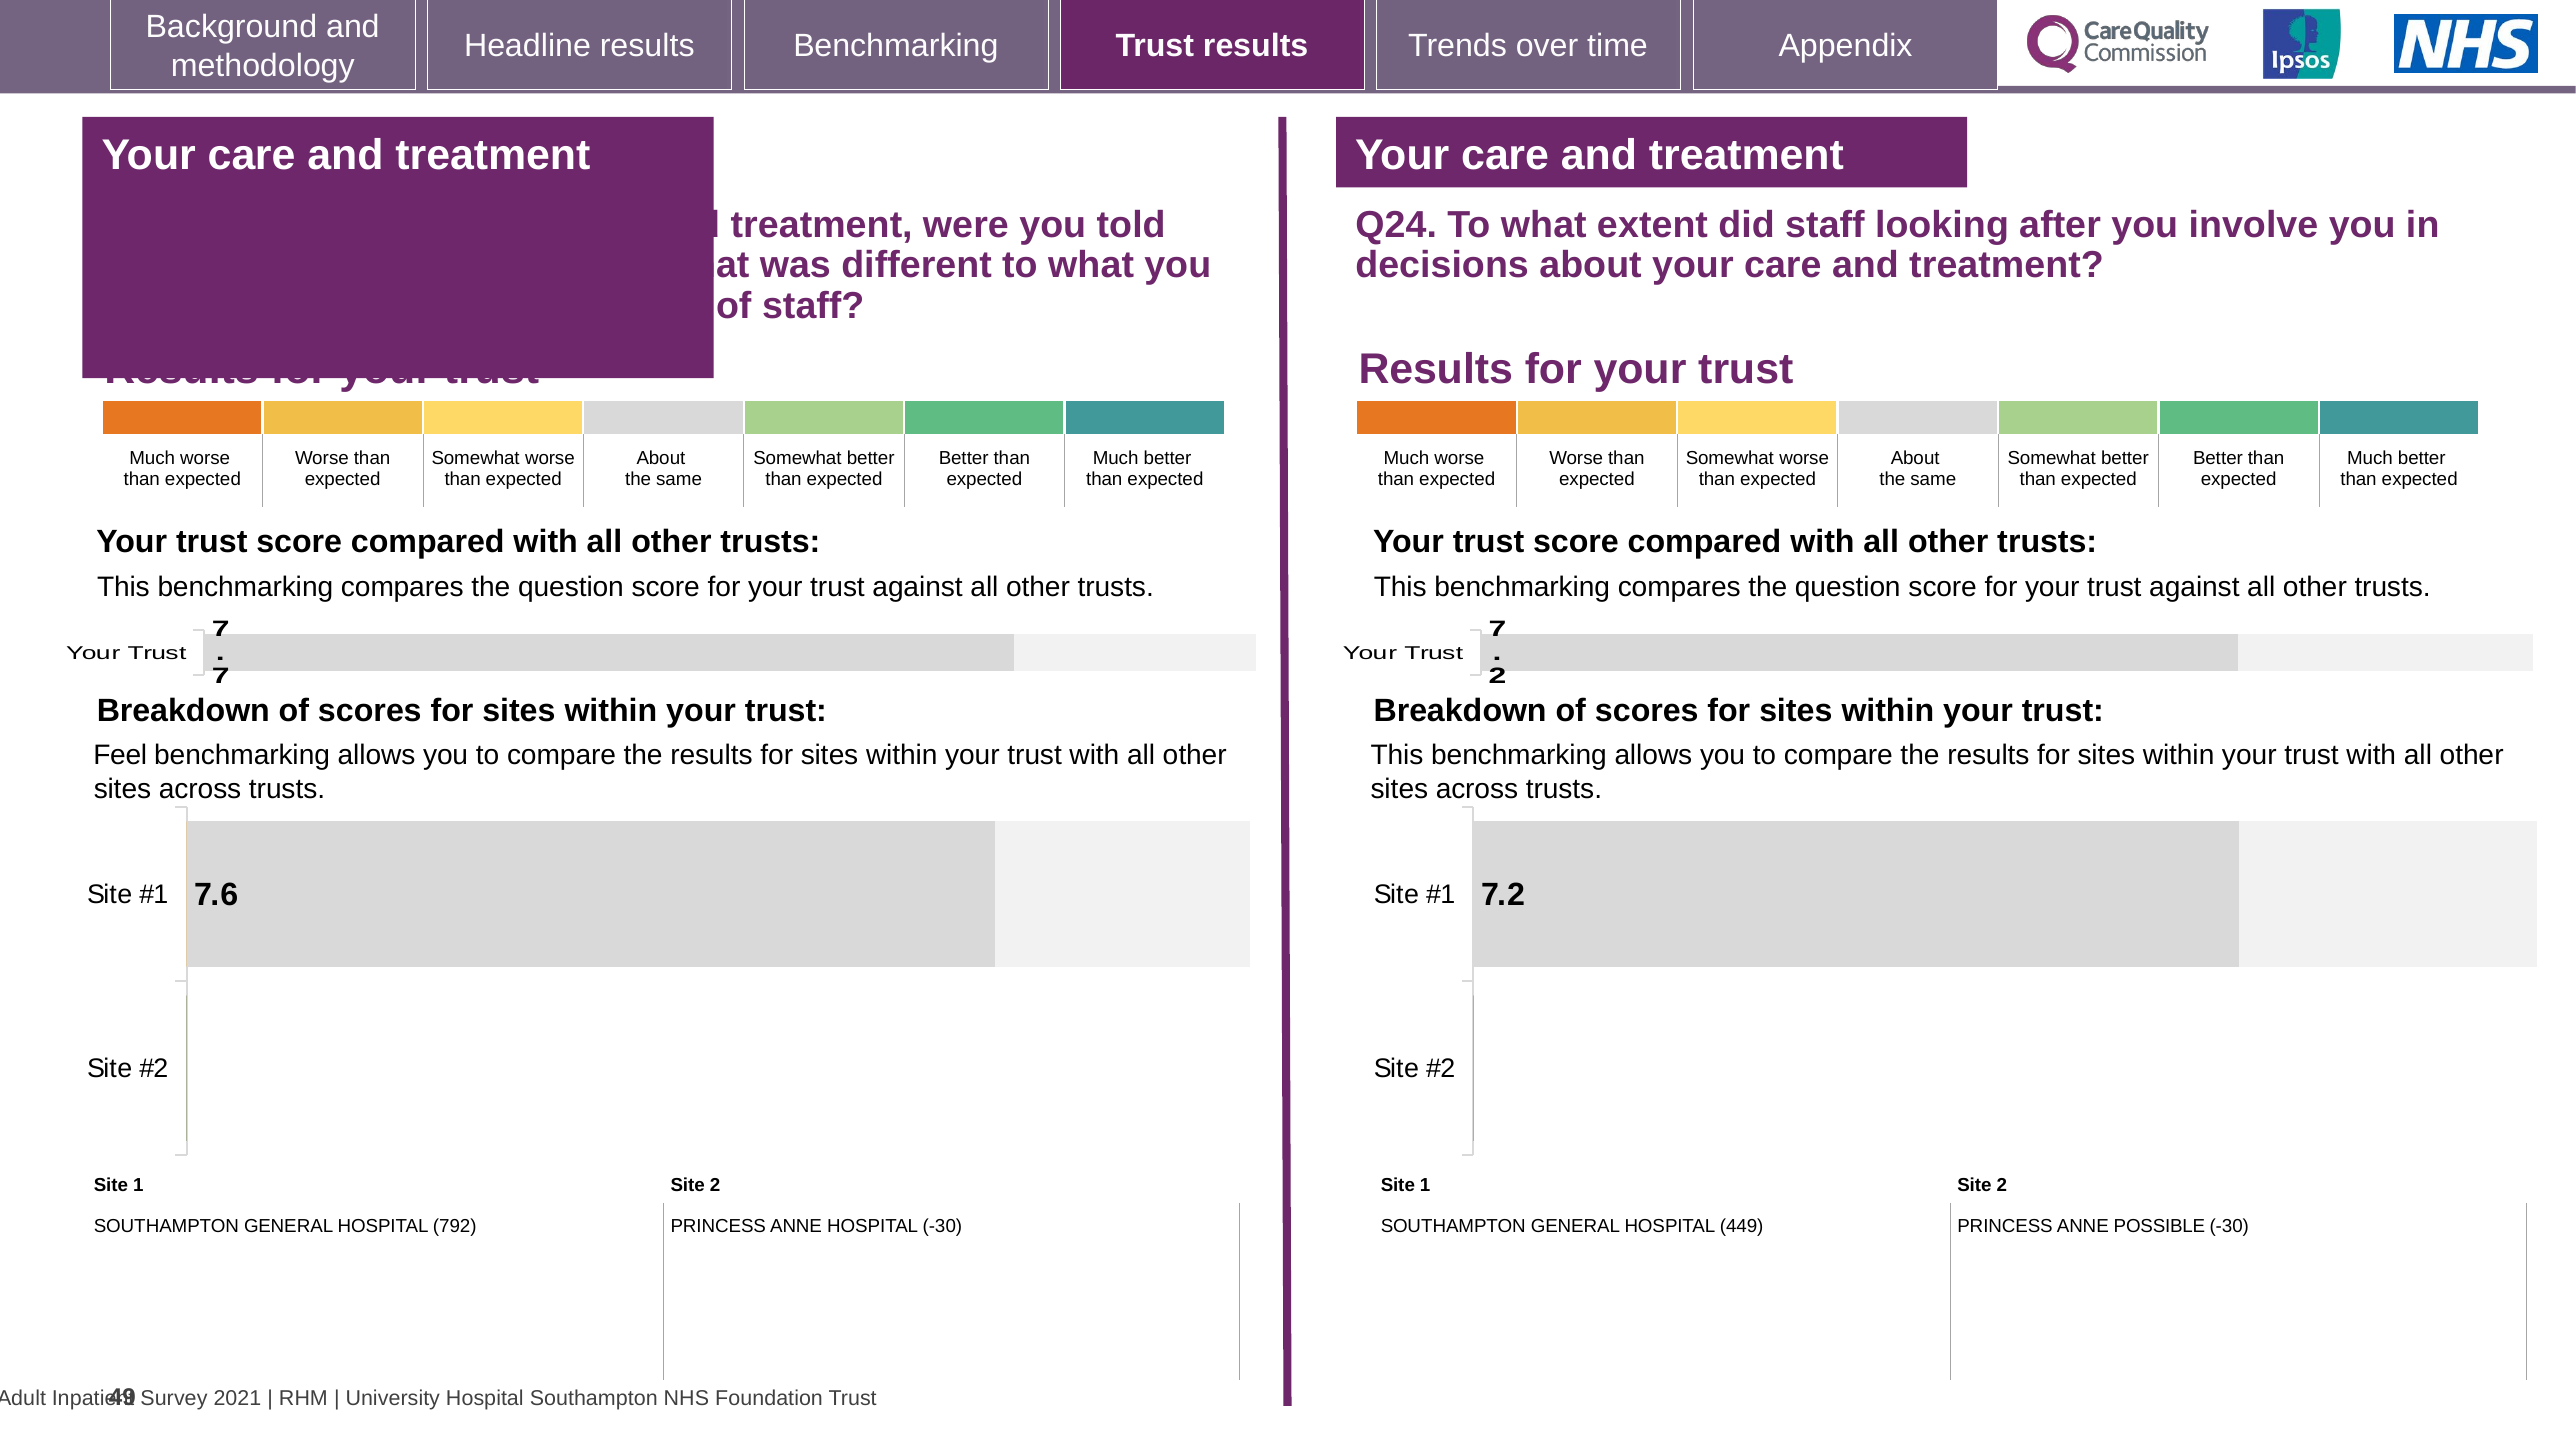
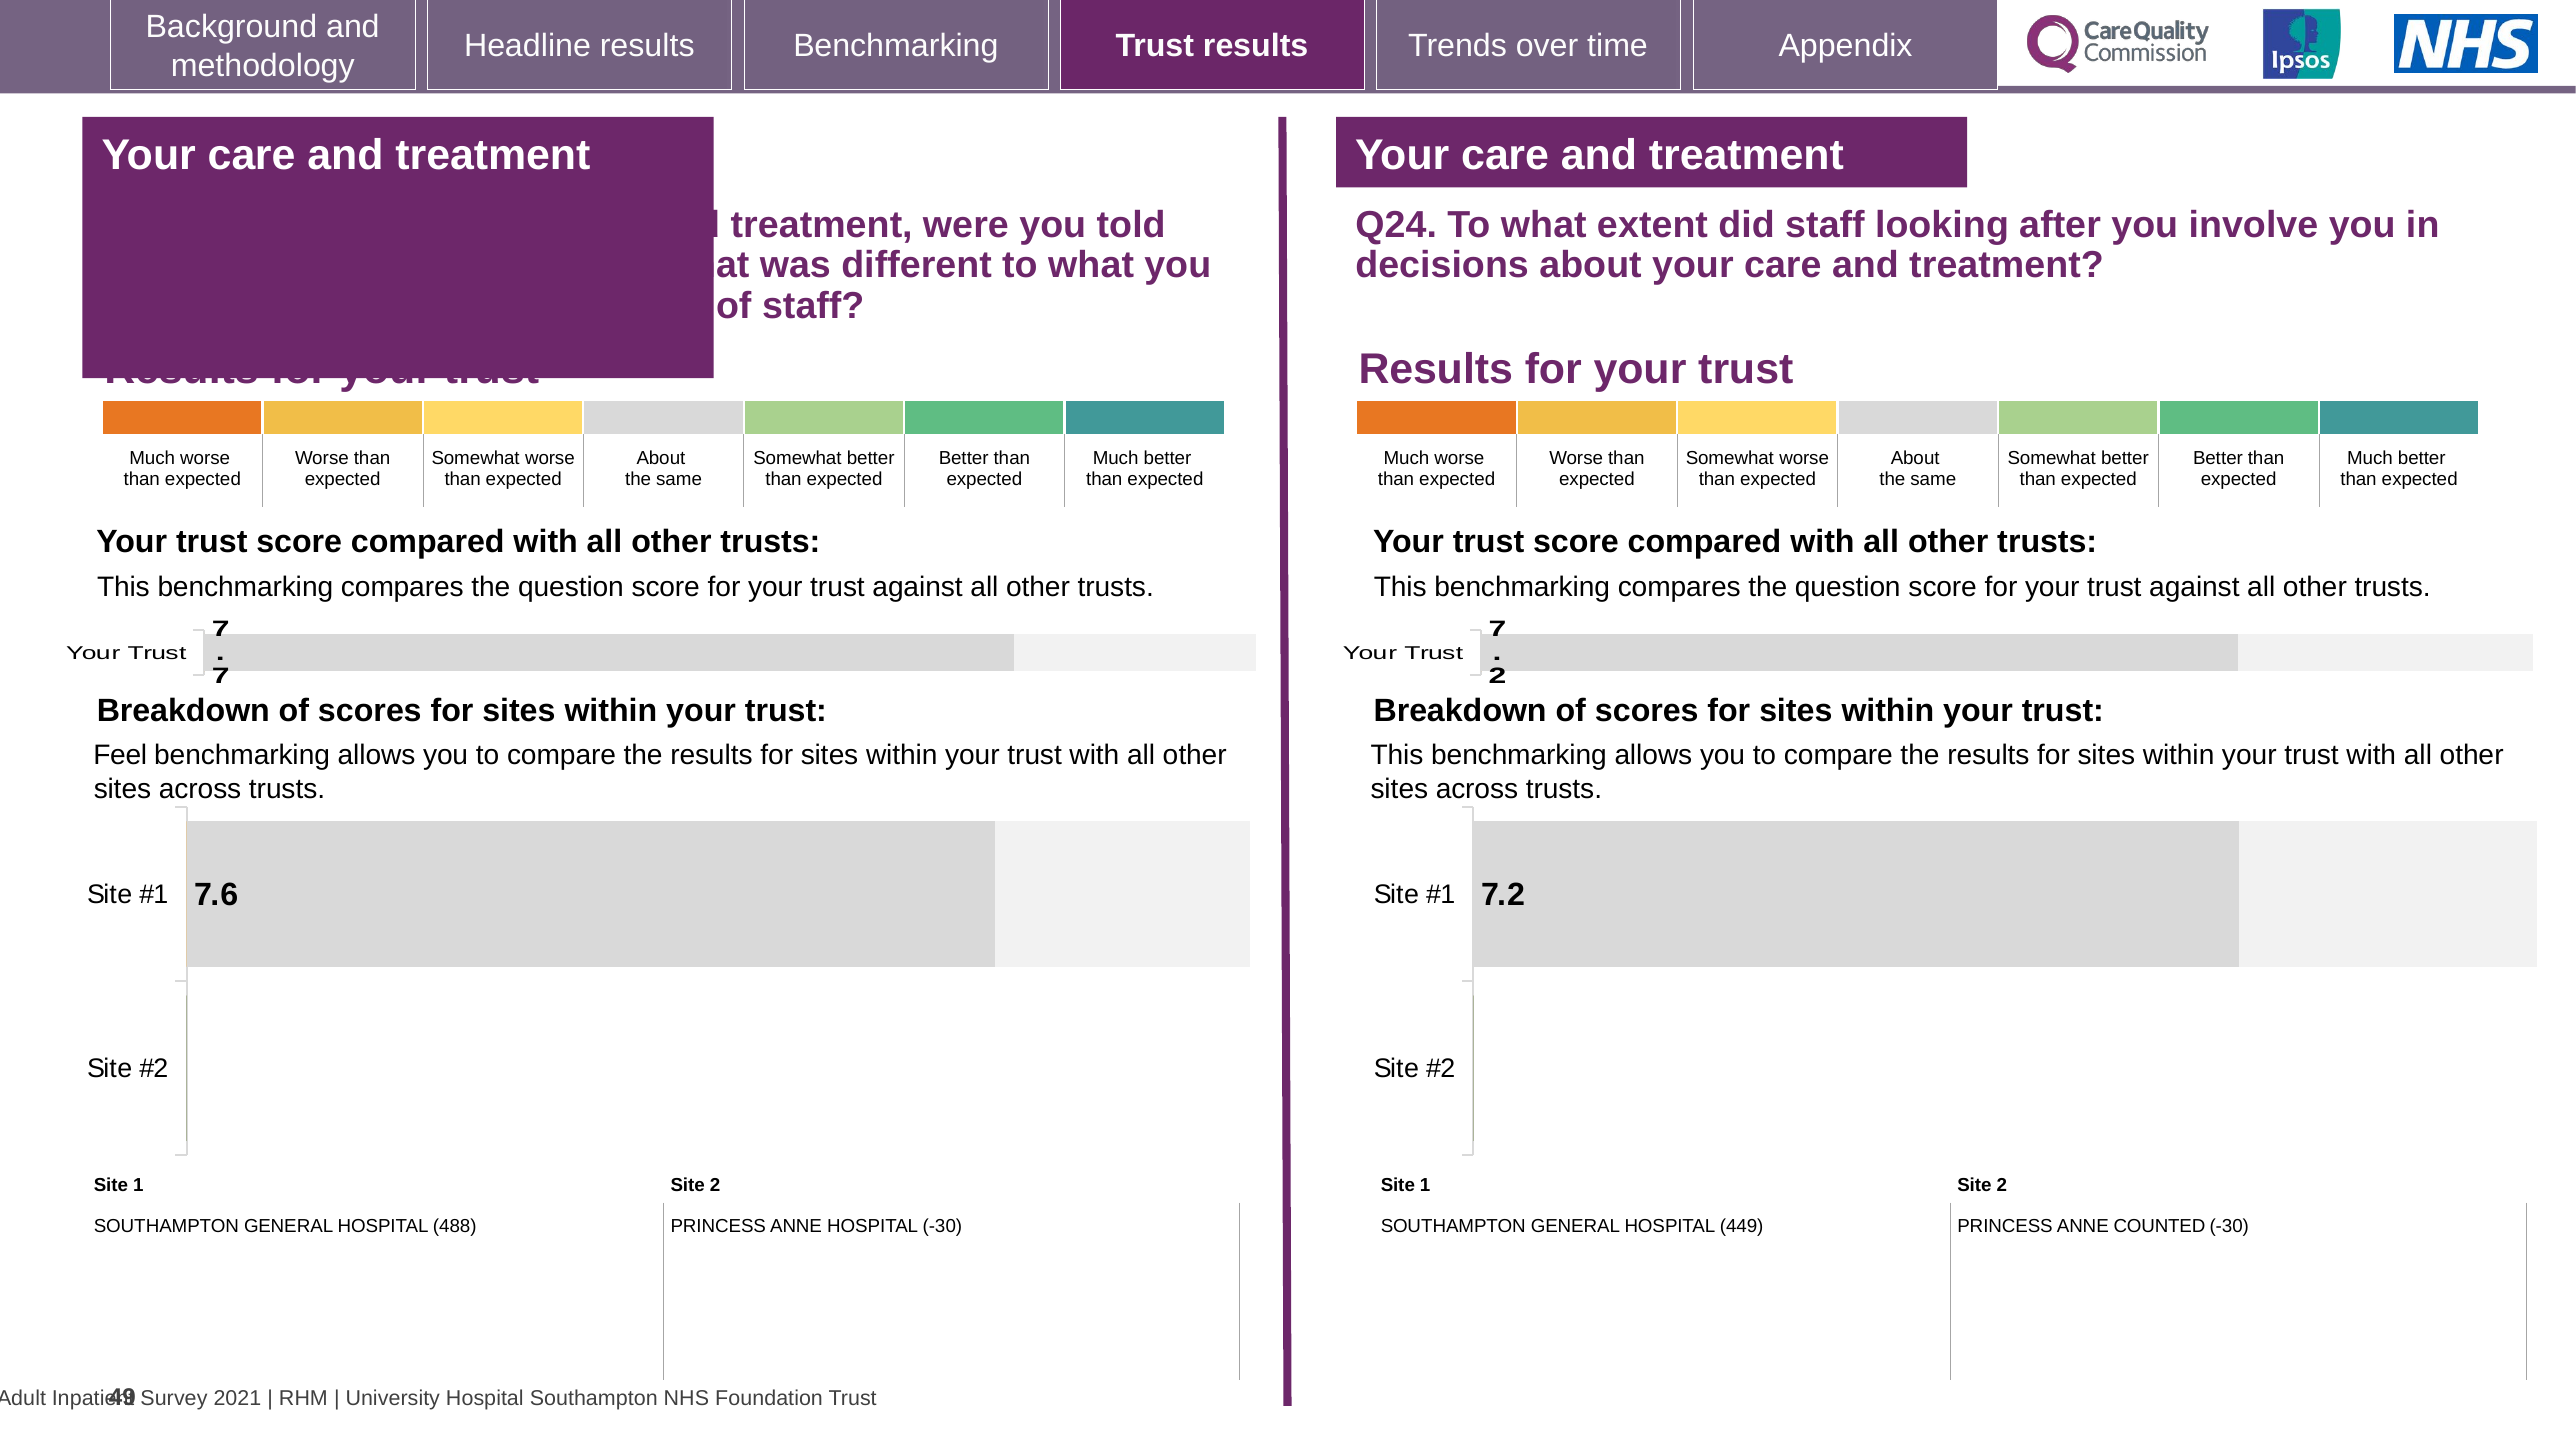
792: 792 -> 488 (455, 1227)
POSSIBLE: POSSIBLE -> COUNTED (2159, 1227)
